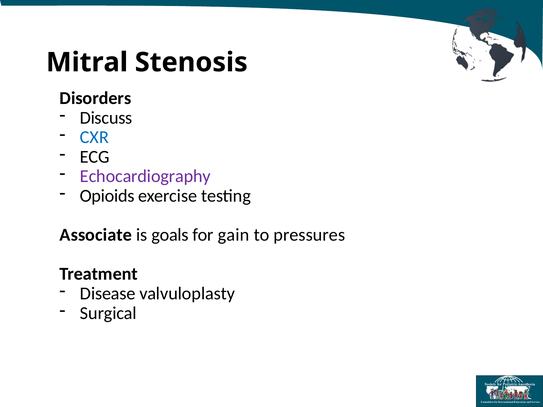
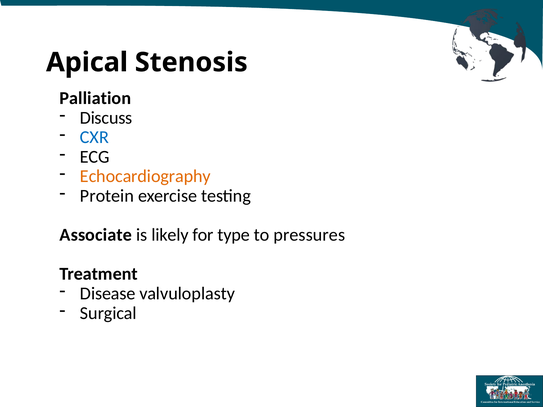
Mitral: Mitral -> Apical (87, 62)
Disorders: Disorders -> Palliation (95, 98)
Echocardiography colour: purple -> orange (145, 176)
Opioids: Opioids -> Protein (107, 196)
goals: goals -> likely (170, 235)
gain: gain -> type (234, 235)
